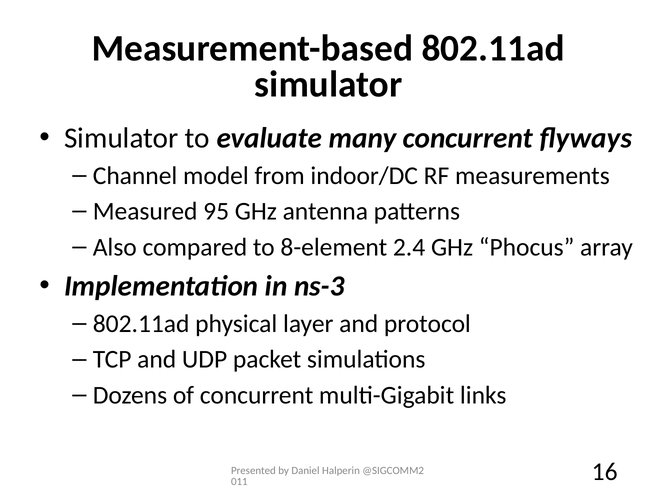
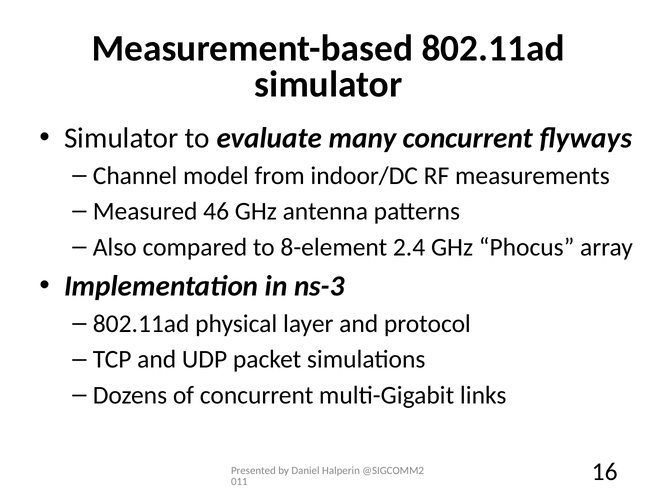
95: 95 -> 46 (216, 211)
